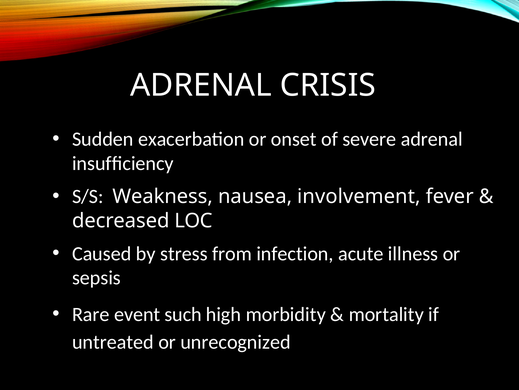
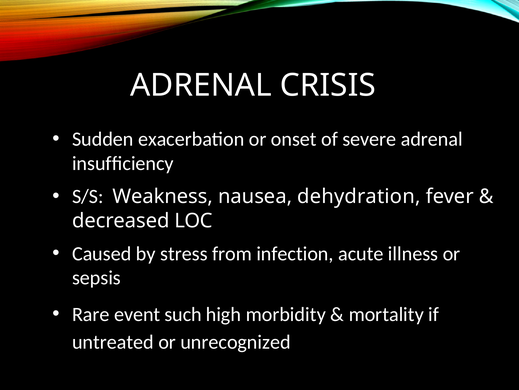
involvement: involvement -> dehydration (359, 196)
